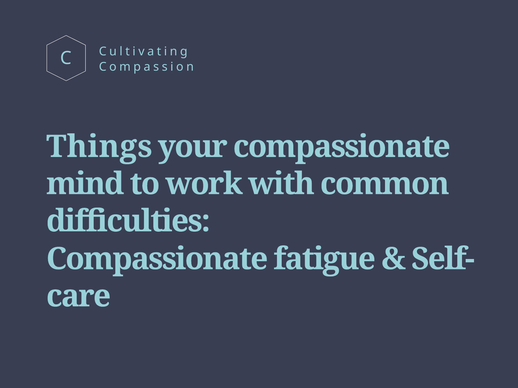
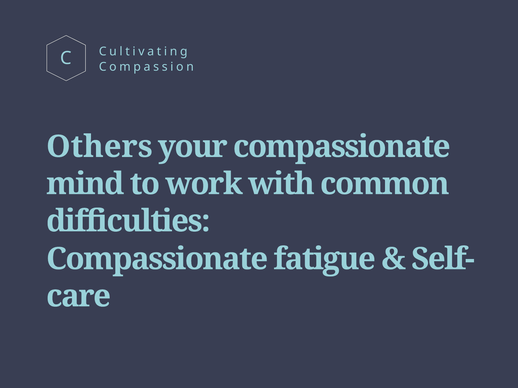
Things: Things -> Others (99, 147)
